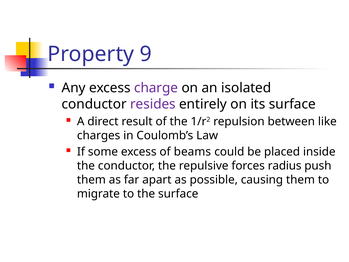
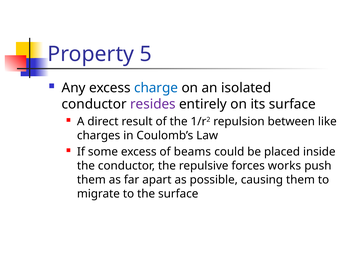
9: 9 -> 5 (146, 54)
charge colour: purple -> blue (156, 88)
radius: radius -> works (284, 166)
